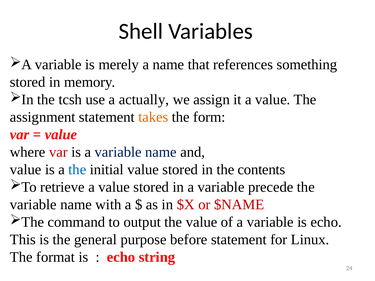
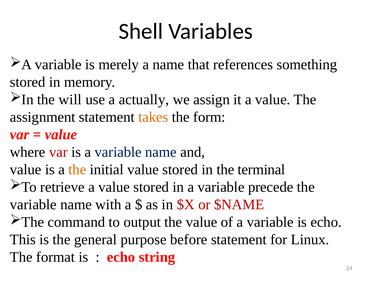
tcsh: tcsh -> will (70, 100)
the colour: blue -> orange (77, 170)
contents: contents -> terminal (261, 170)
